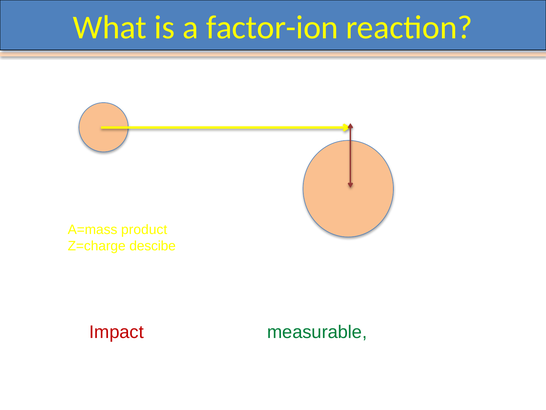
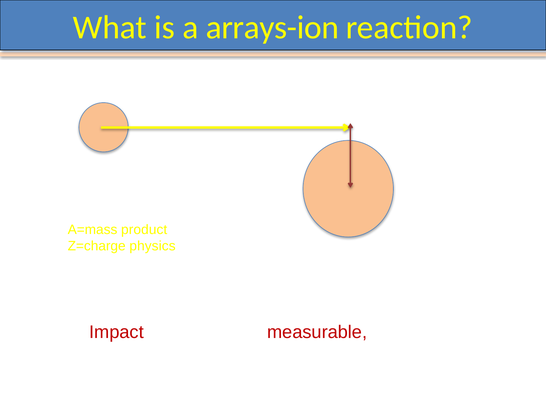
factor-ion: factor-ion -> arrays-ion (272, 27)
descibe: descibe -> physics (152, 246)
measurable colour: green -> red (317, 332)
